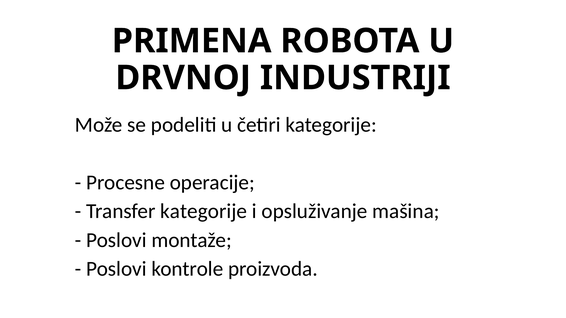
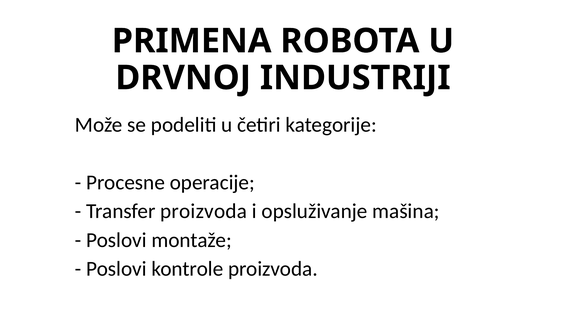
Transfer kategorije: kategorije -> proizvoda (204, 212)
